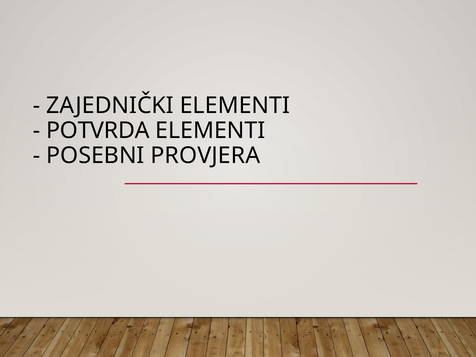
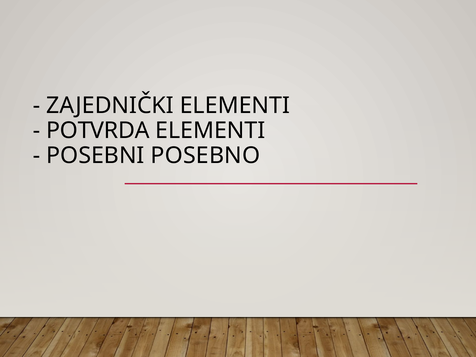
PROVJERA: PROVJERA -> POSEBNO (205, 155)
